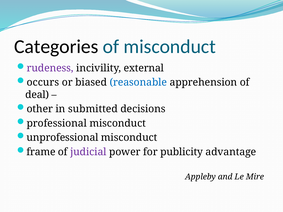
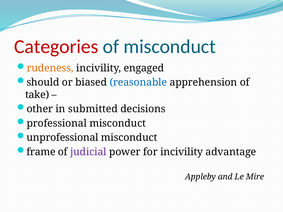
Categories colour: black -> red (56, 47)
rudeness colour: purple -> orange (50, 68)
external: external -> engaged (144, 68)
occurs: occurs -> should (43, 82)
deal: deal -> take (37, 95)
for publicity: publicity -> incivility (182, 152)
